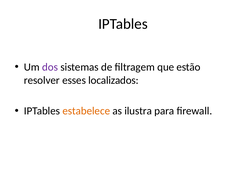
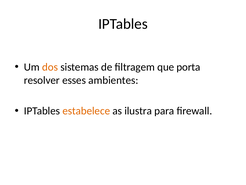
dos colour: purple -> orange (50, 67)
estão: estão -> porta (188, 67)
localizados: localizados -> ambientes (113, 80)
